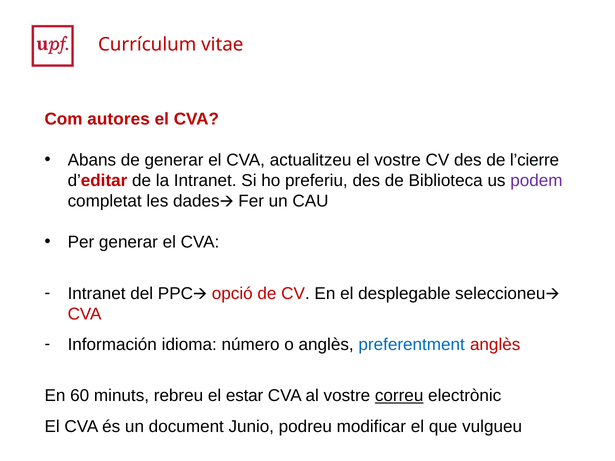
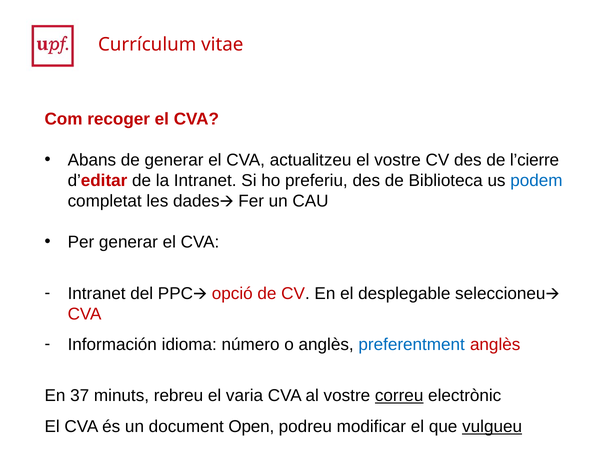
autores: autores -> recoger (119, 119)
podem colour: purple -> blue (536, 181)
60: 60 -> 37 (80, 396)
estar: estar -> varia (245, 396)
Junio: Junio -> Open (251, 427)
vulgueu underline: none -> present (492, 427)
